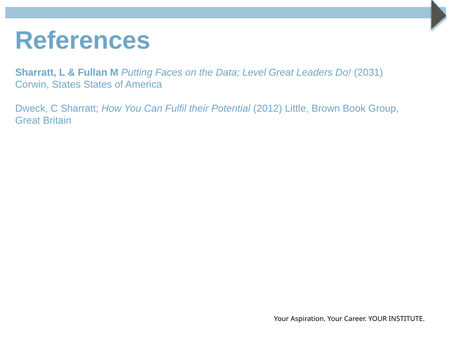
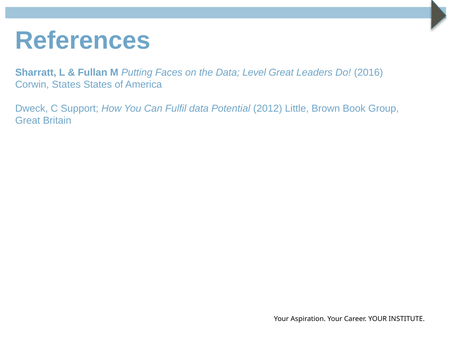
2031: 2031 -> 2016 (369, 72)
C Sharratt: Sharratt -> Support (80, 109)
Fulfil their: their -> data (199, 109)
